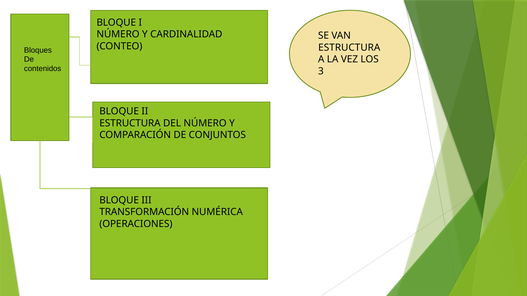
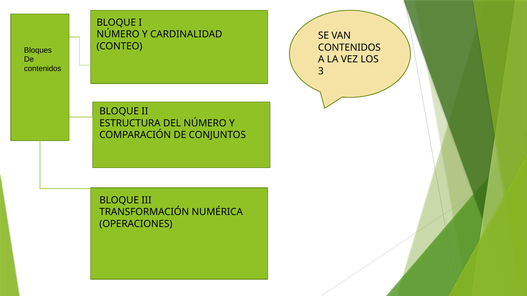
ESTRUCTURA: ESTRUCTURA -> CONTENIDOS (349, 48)
